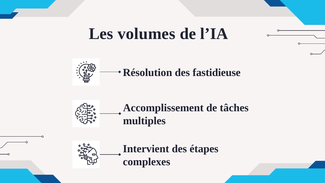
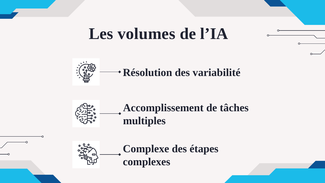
fastidieuse: fastidieuse -> variabilité (217, 73)
Intervient: Intervient -> Complexe (146, 149)
